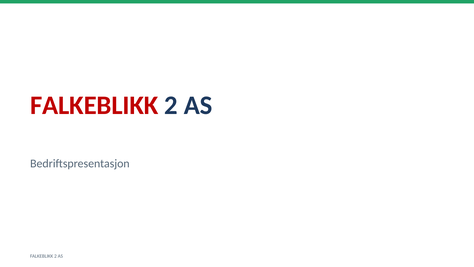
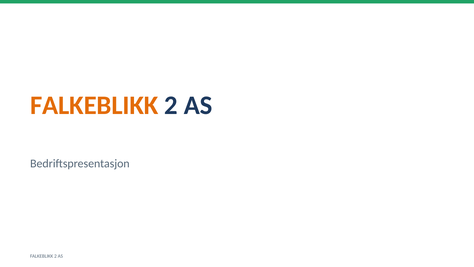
FALKEBLIKK colour: red -> orange (94, 105)
